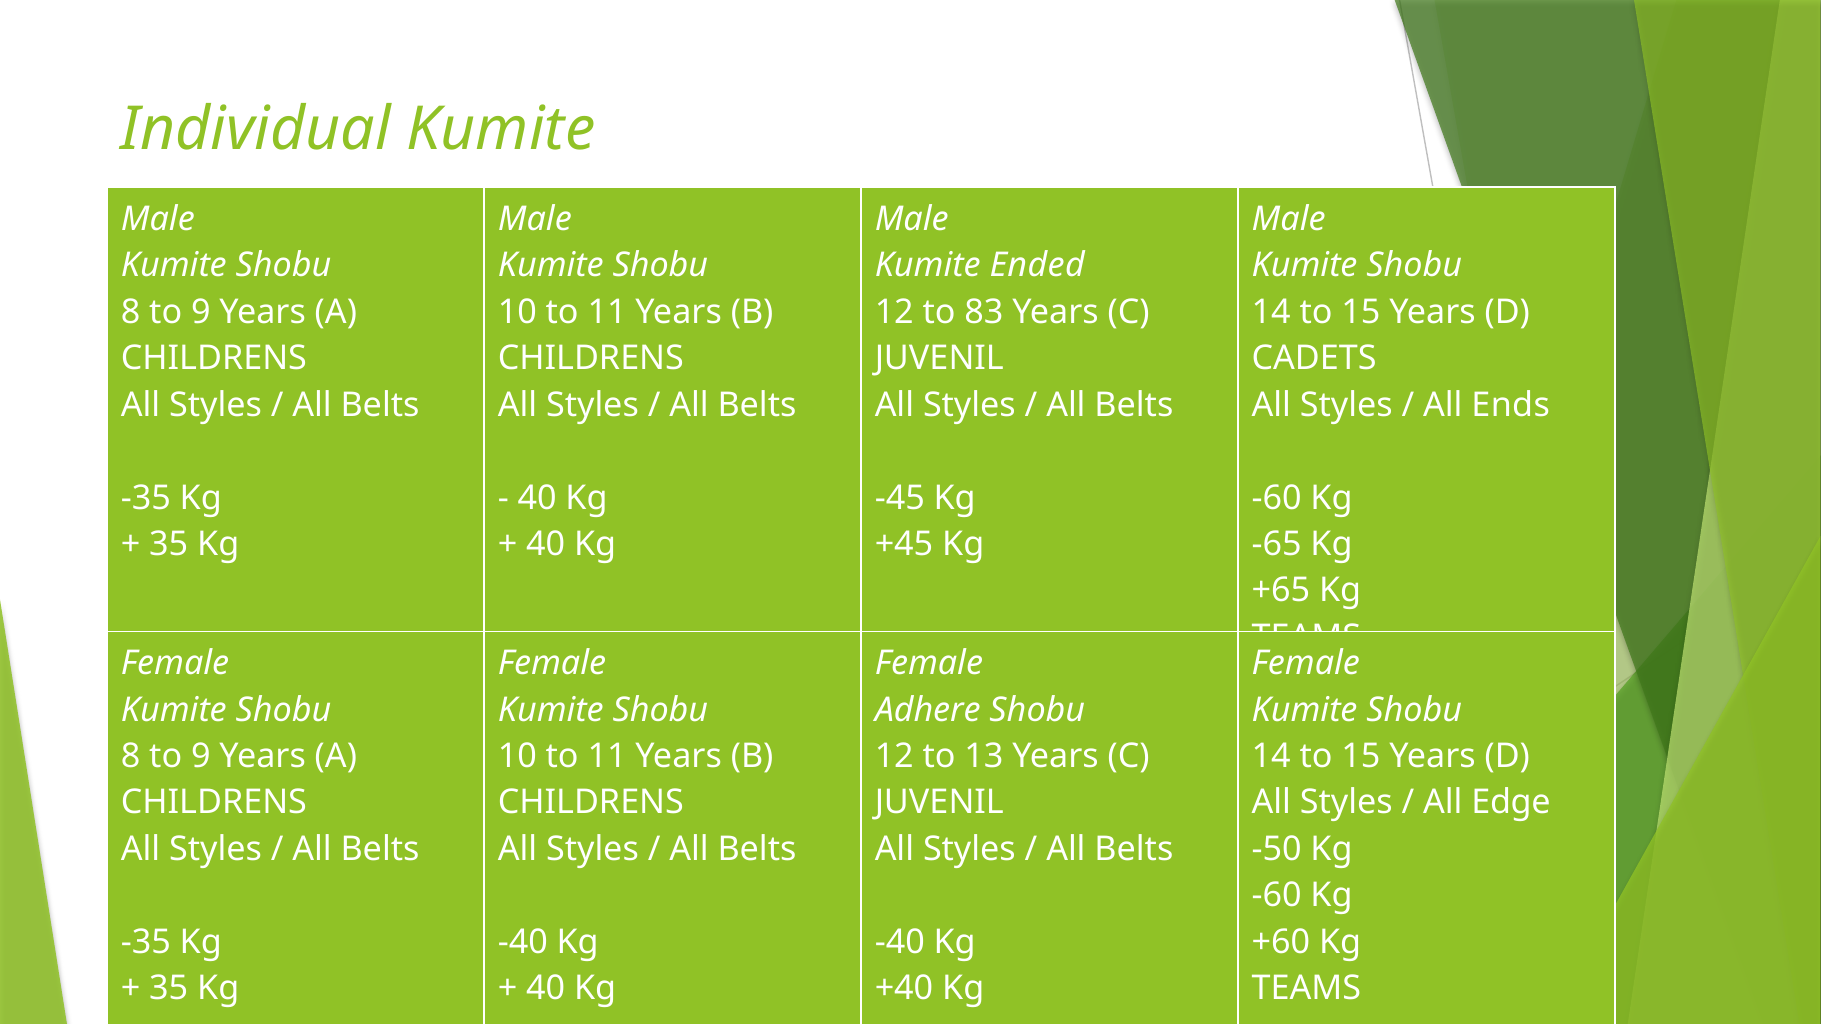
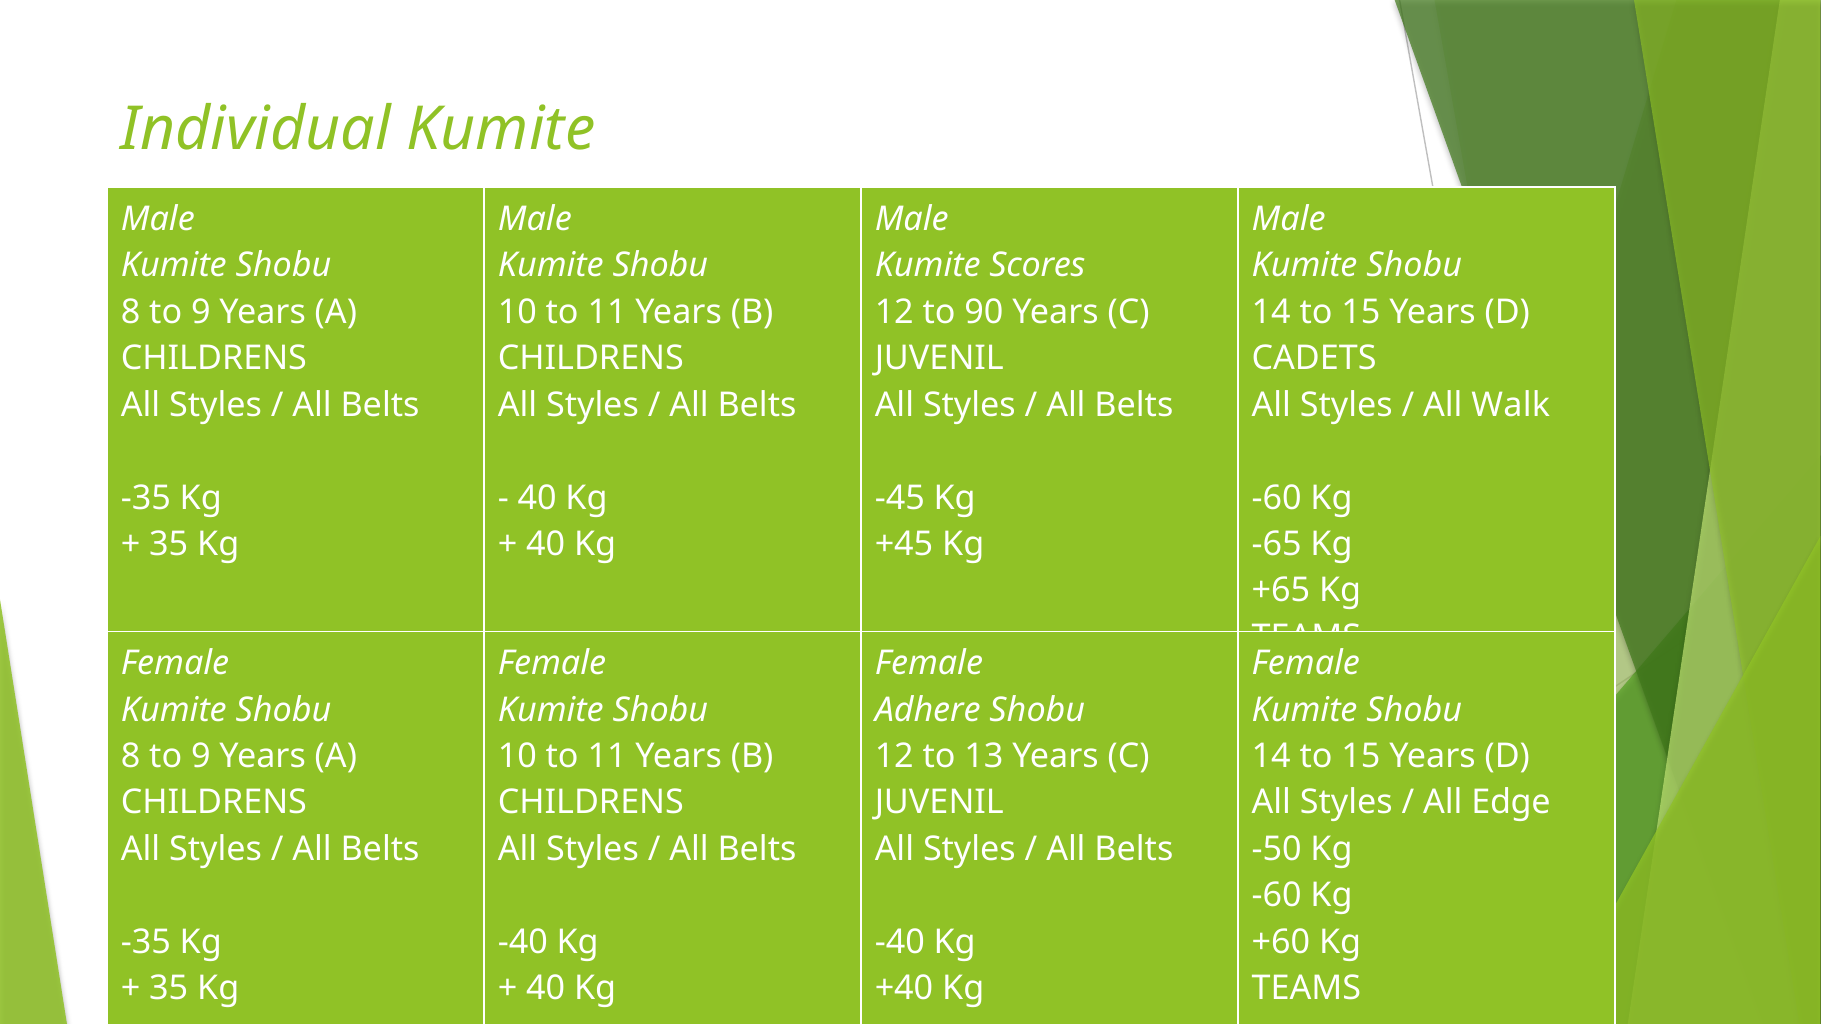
Ended: Ended -> Scores (1037, 266)
83: 83 -> 90 (984, 312)
Ends: Ends -> Walk (1511, 405)
